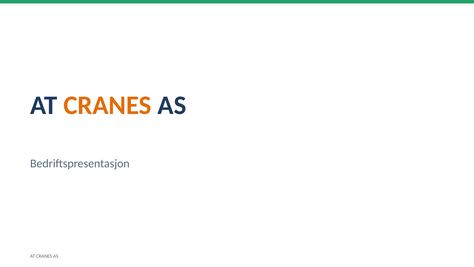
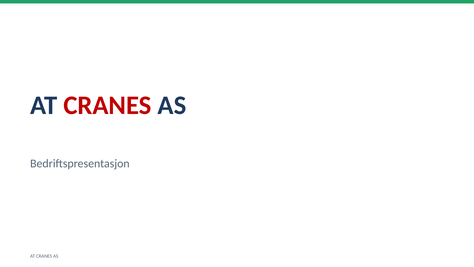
CRANES colour: orange -> red (108, 105)
